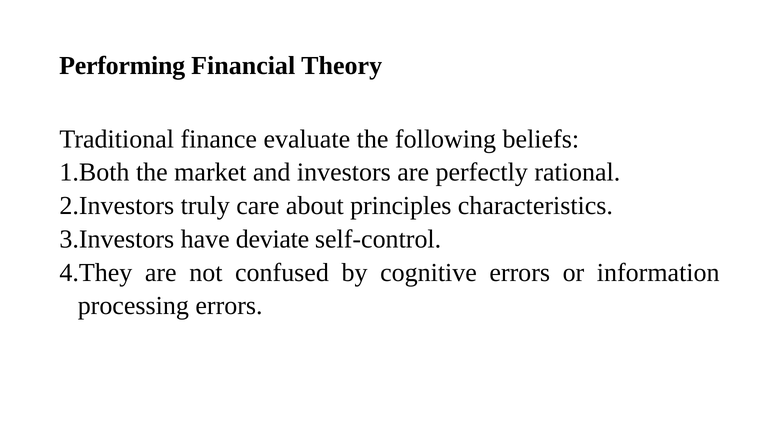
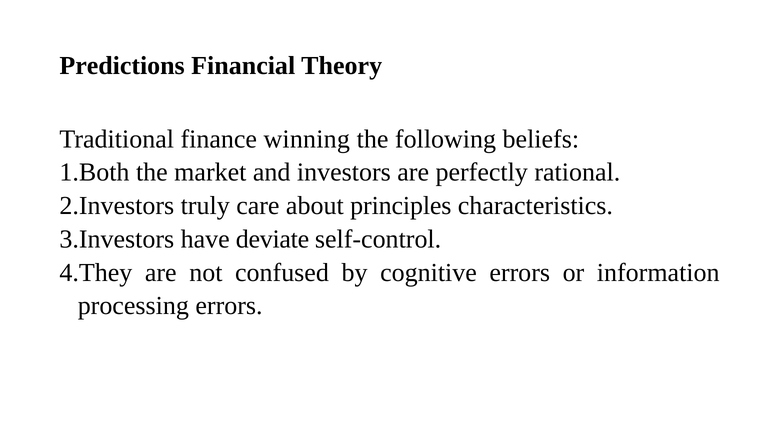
Performing: Performing -> Predictions (122, 66)
evaluate: evaluate -> winning (307, 139)
